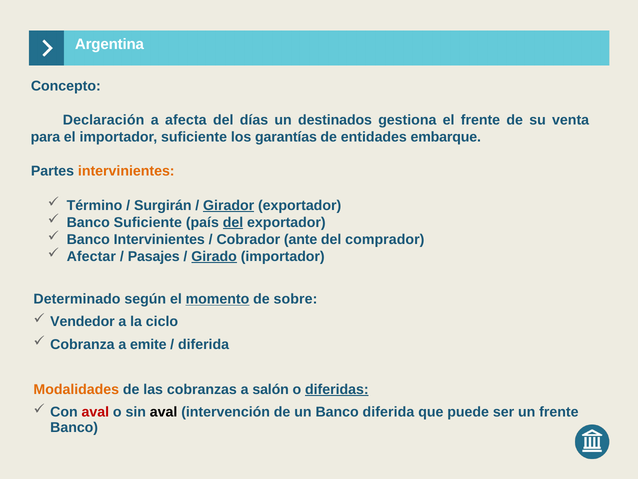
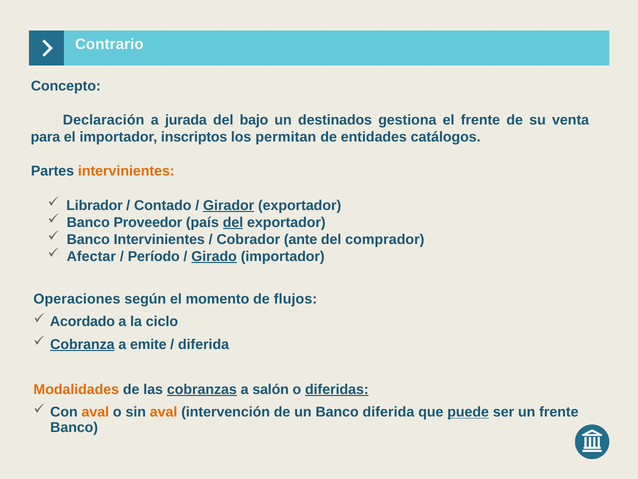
Argentina: Argentina -> Contrario (109, 44)
afecta: afecta -> jurada (186, 120)
días: días -> bajo (254, 120)
importador suficiente: suficiente -> inscriptos (194, 137)
garantías: garantías -> permitan (286, 137)
embarque: embarque -> catálogos (446, 137)
Término: Término -> Librador (95, 205)
Surgirán: Surgirán -> Contado (163, 205)
Banco Suficiente: Suficiente -> Proveedor (148, 222)
Pasajes: Pasajes -> Período (154, 256)
Determinado: Determinado -> Operaciones (77, 299)
momento underline: present -> none (217, 299)
sobre: sobre -> flujos (295, 299)
Vendedor: Vendedor -> Acordado (82, 321)
Cobranza underline: none -> present (82, 344)
cobranzas underline: none -> present (202, 389)
aval colour: red -> orange (95, 412)
aval colour: black -> orange (164, 412)
puede underline: none -> present (468, 412)
